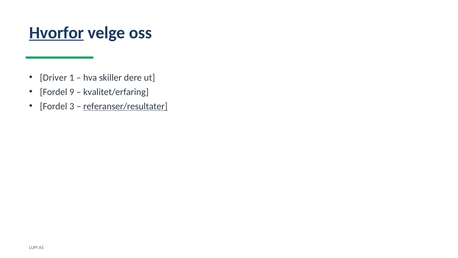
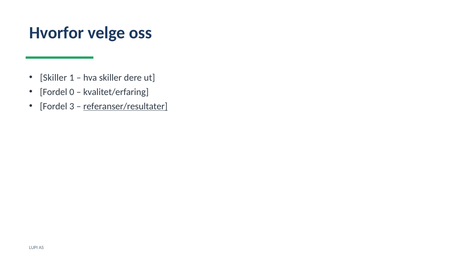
Hvorfor underline: present -> none (56, 33)
Driver: Driver -> Skiller (54, 78)
9: 9 -> 0 (72, 92)
